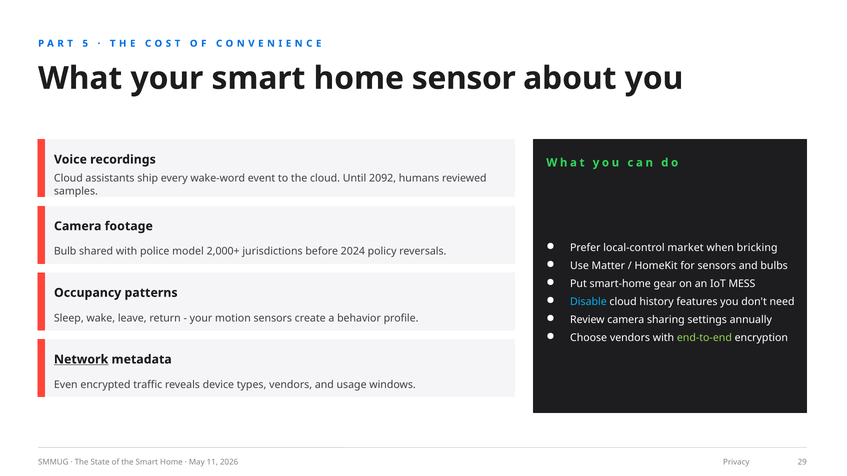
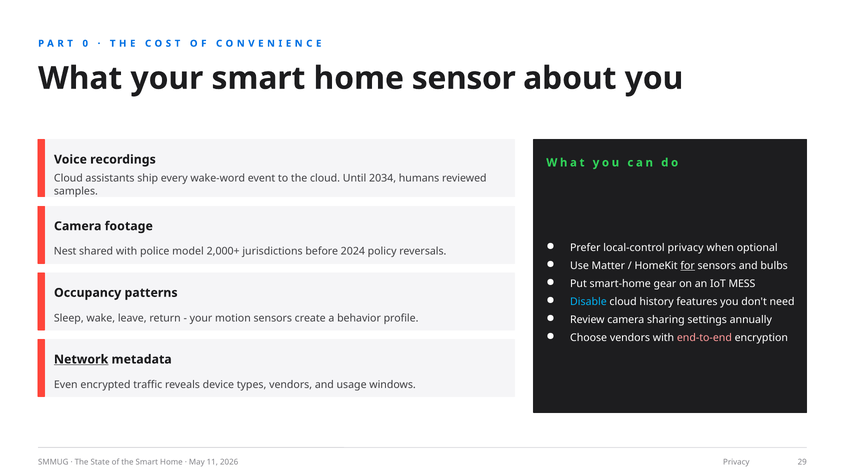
5: 5 -> 0 (85, 44)
2092: 2092 -> 2034 (383, 179)
local-control market: market -> privacy (686, 248)
bricking: bricking -> optional (757, 248)
Bulb: Bulb -> Nest (65, 252)
for underline: none -> present (688, 266)
end-to-end colour: light green -> pink (704, 338)
